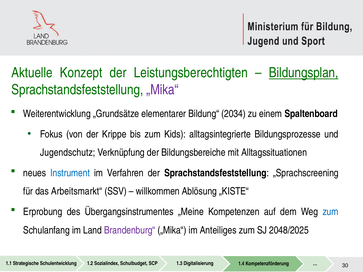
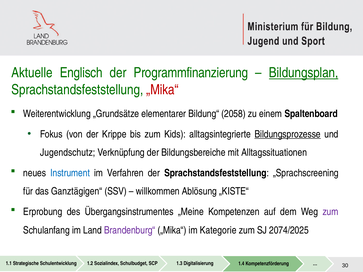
Konzept: Konzept -> Englisch (81, 73)
Leistungsberechtigten: Leistungsberechtigten -> Programmfinanzierung (191, 73)
„Mika“ colour: purple -> red (162, 90)
2034: 2034 -> 2058 (233, 114)
Bildungsprozesse underline: none -> present (288, 134)
Arbeitsmarkt“: Arbeitsmarkt“ -> Ganztägigen“ (77, 192)
zum colour: blue -> purple (330, 212)
Anteiliges: Anteiliges -> Kategorie (218, 230)
2048/2025: 2048/2025 -> 2074/2025 (289, 230)
